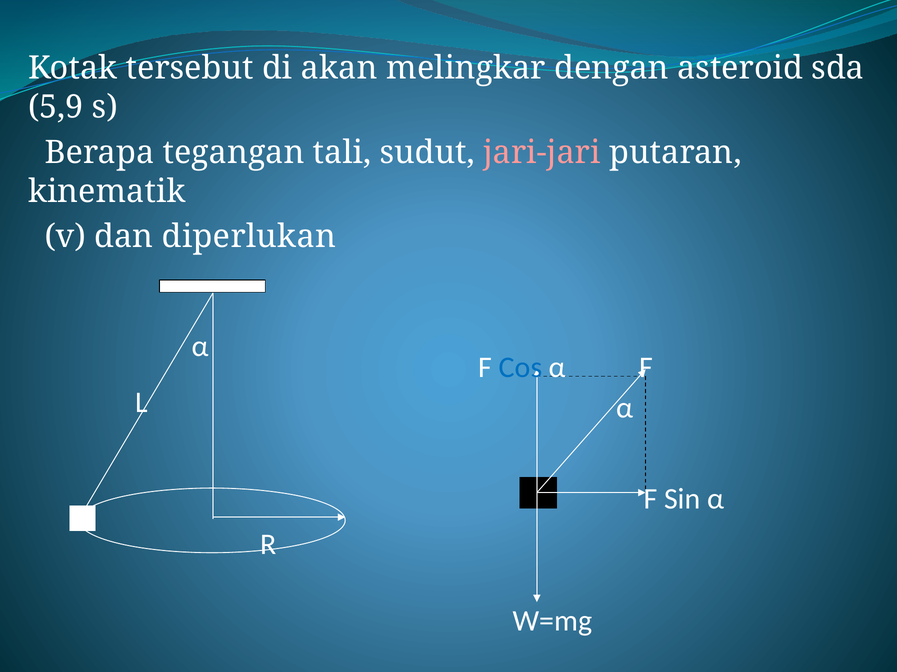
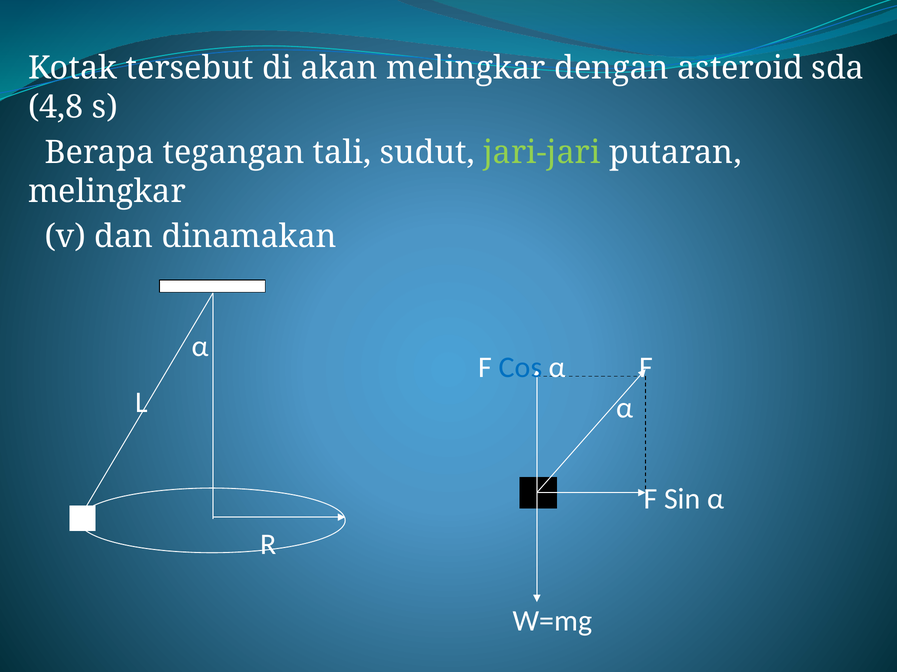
5,9: 5,9 -> 4,8 (56, 107)
jari-jari colour: pink -> light green (542, 153)
kinematik: kinematik -> melingkar (107, 192)
diperlukan: diperlukan -> dinamakan (249, 237)
